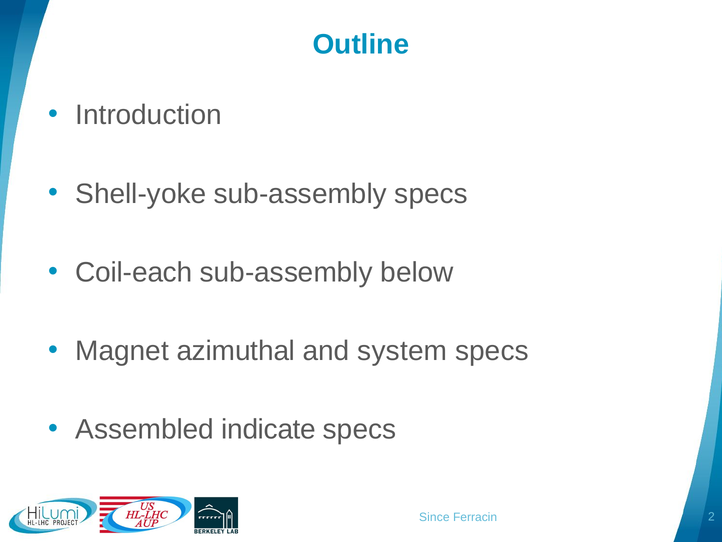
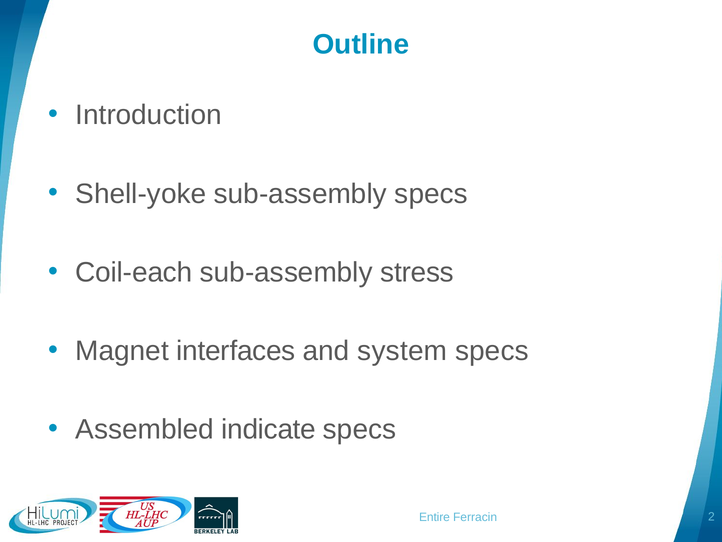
below: below -> stress (417, 272)
azimuthal: azimuthal -> interfaces (236, 351)
Since: Since -> Entire (434, 517)
